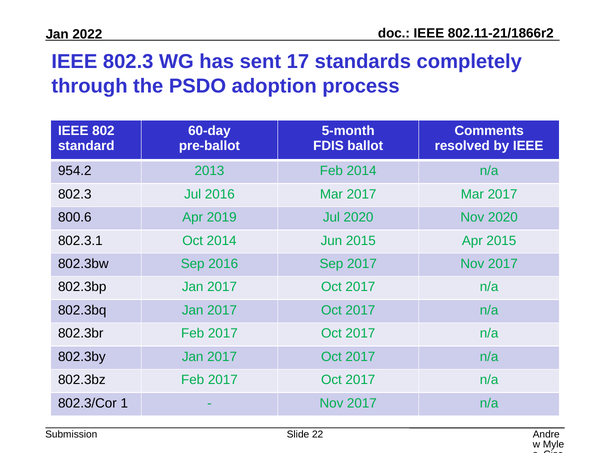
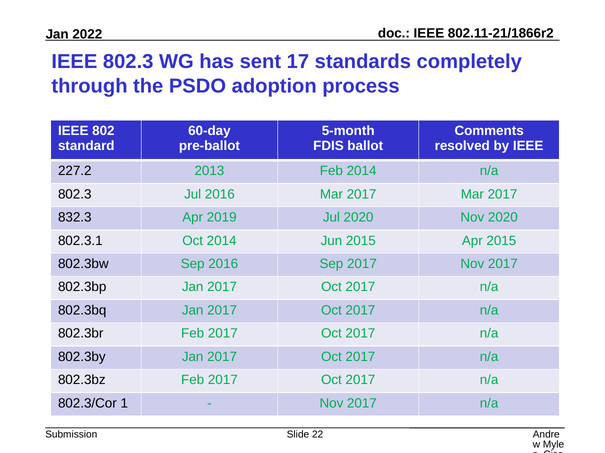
954.2: 954.2 -> 227.2 (75, 171)
800.6: 800.6 -> 832.3 (75, 218)
